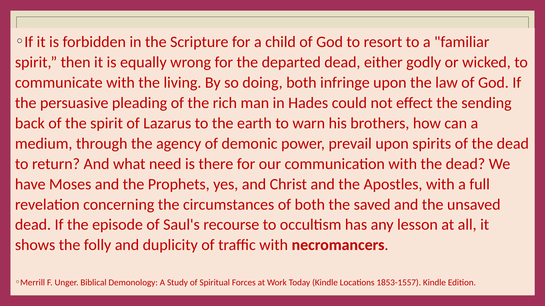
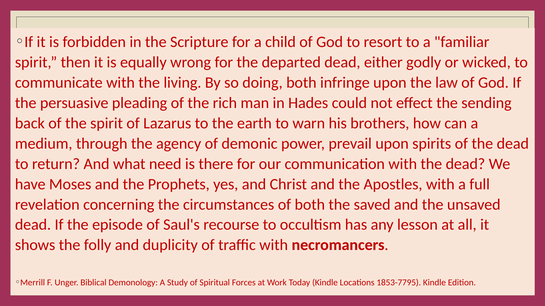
1853-1557: 1853-1557 -> 1853-7795 (399, 283)
